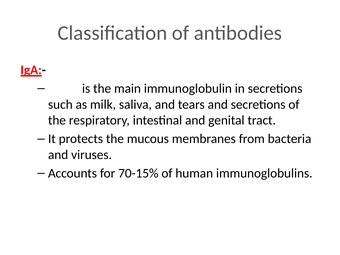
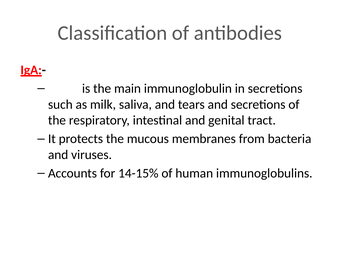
70-15%: 70-15% -> 14-15% (138, 173)
